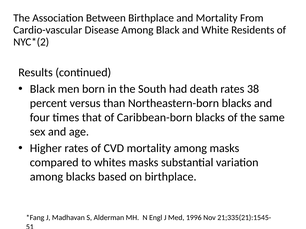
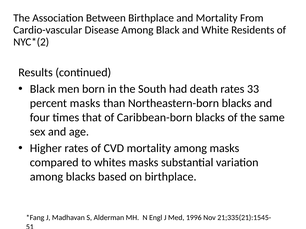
38: 38 -> 33 (253, 89)
percent versus: versus -> masks (85, 103)
